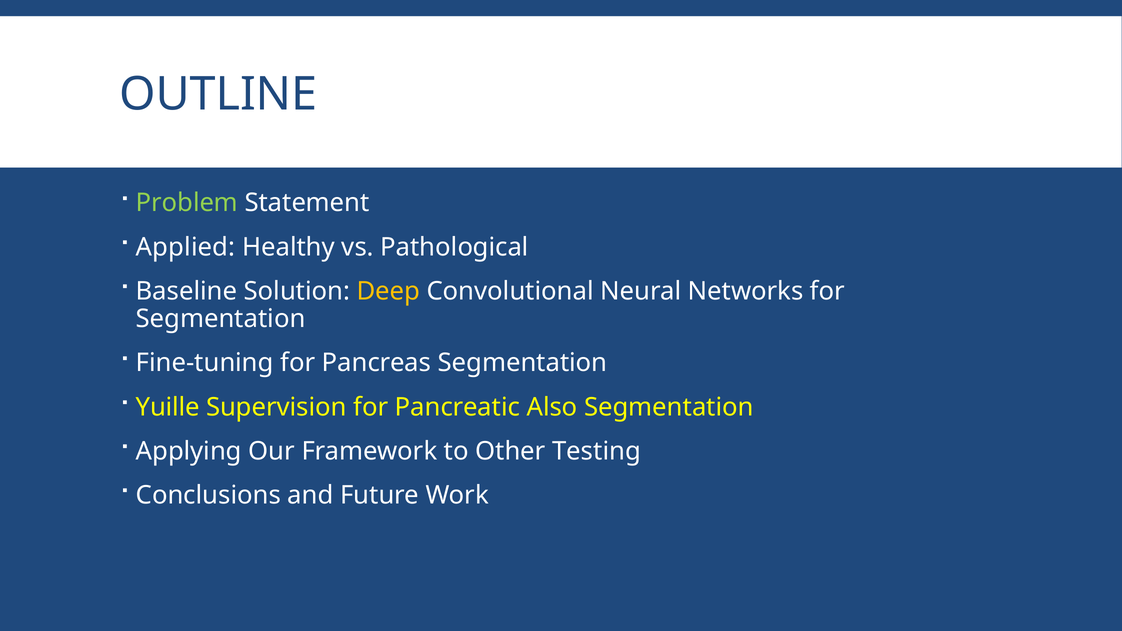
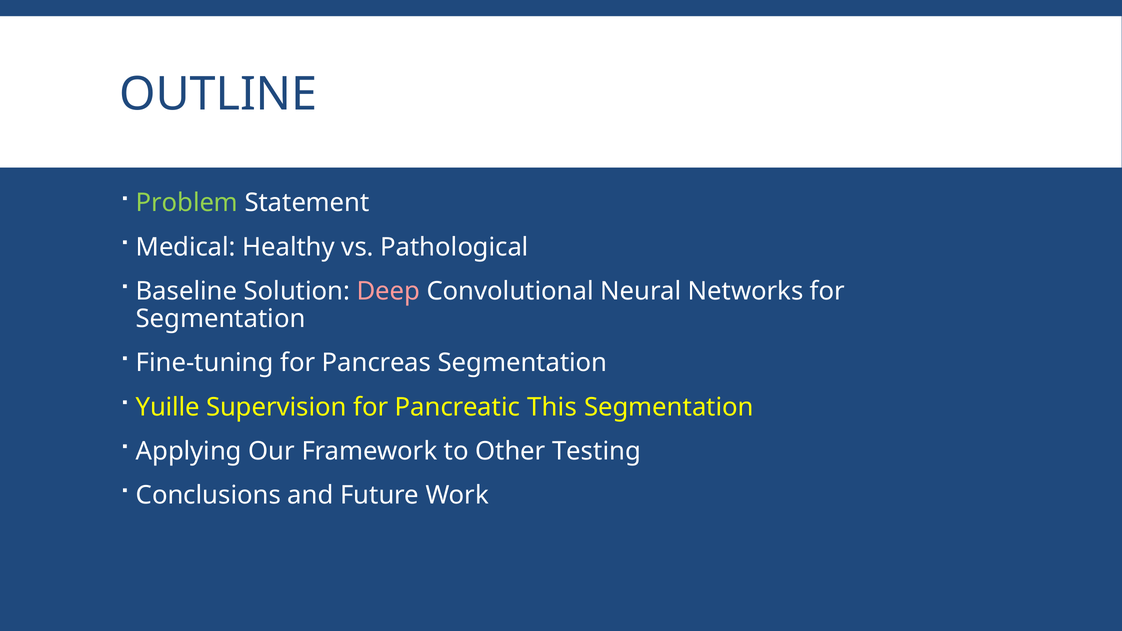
Applied: Applied -> Medical (186, 247)
Deep colour: yellow -> pink (388, 291)
Also: Also -> This (552, 407)
